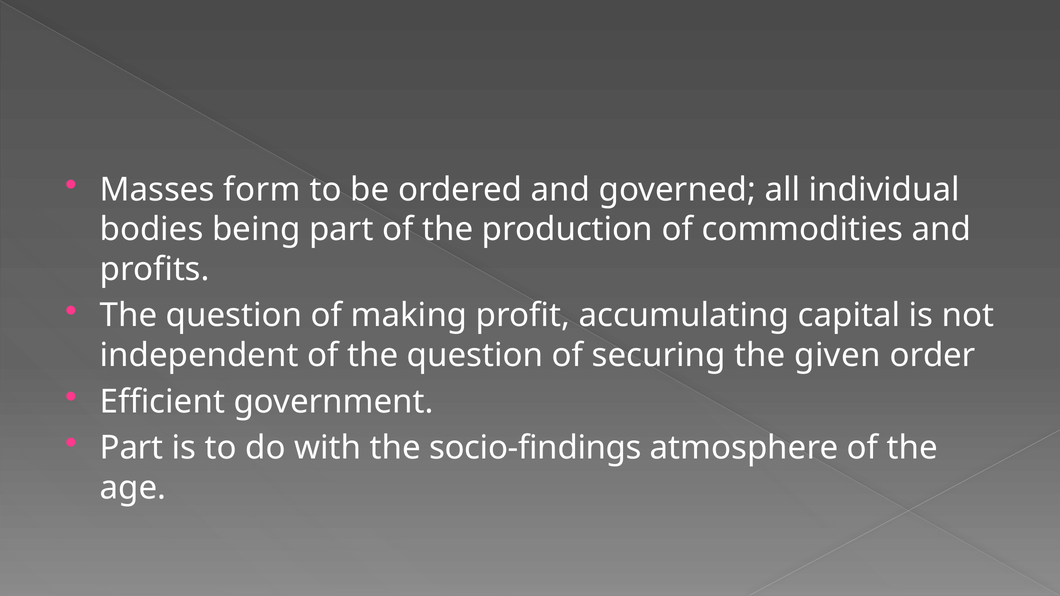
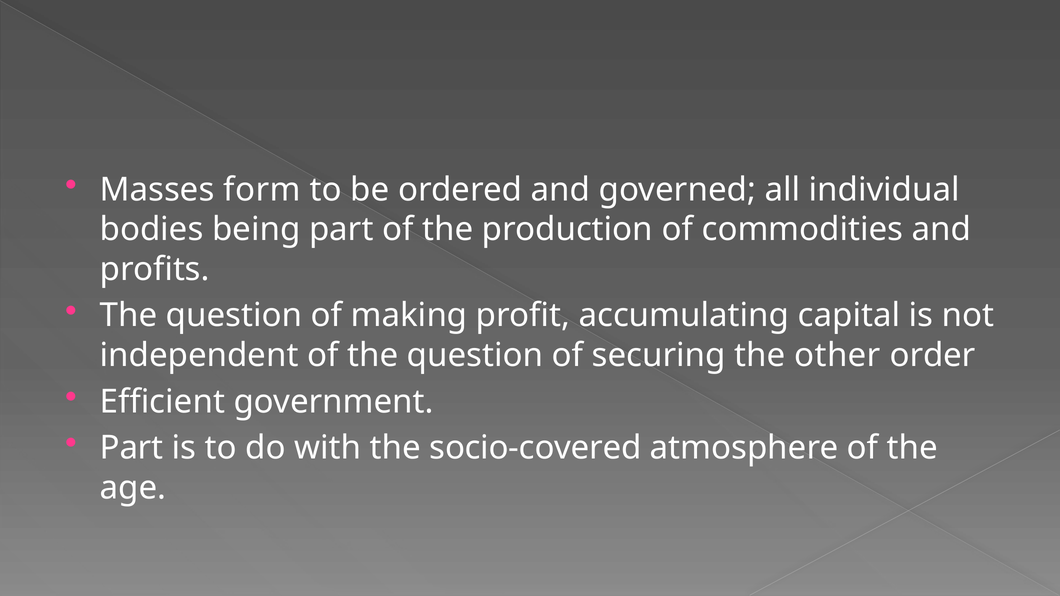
given: given -> other (838, 355)
socio-findings: socio-findings -> socio-covered (535, 448)
